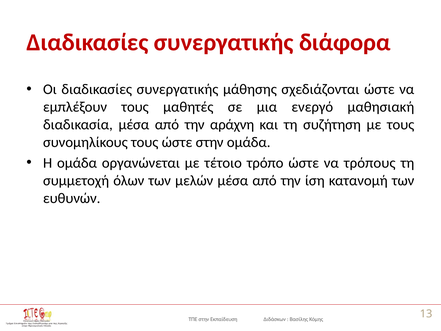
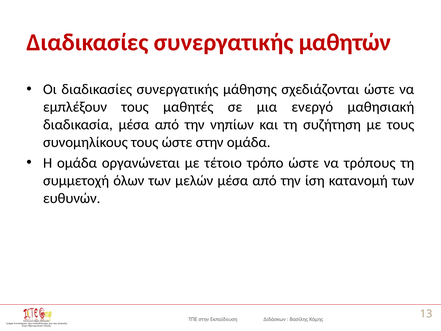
διάφορα: διάφορα -> μαθητών (345, 43)
αράχνη: αράχνη -> νηπίων (232, 125)
